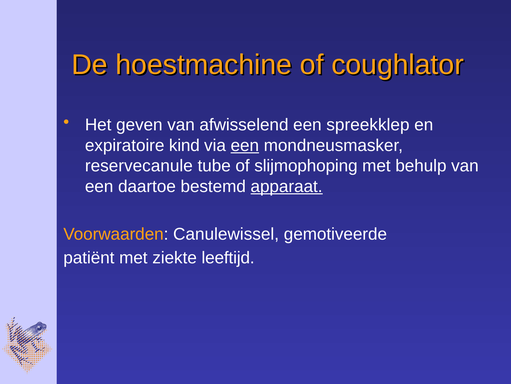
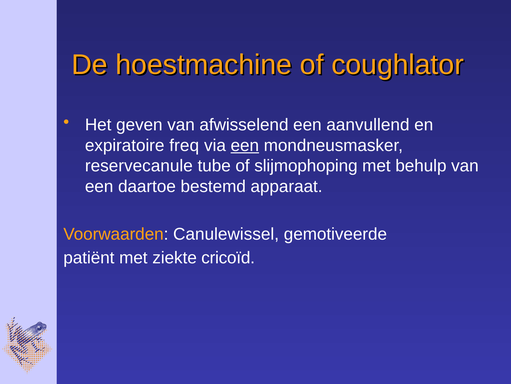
spreekklep: spreekklep -> aanvullend (368, 125)
kind: kind -> freq (184, 145)
apparaat underline: present -> none (287, 186)
leeftijd: leeftijd -> cricoïd (228, 258)
